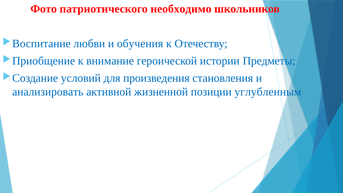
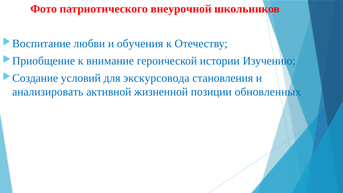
необходимо: необходимо -> внеурочной (181, 9)
Предметы: Предметы -> Изучению (269, 61)
произведения: произведения -> экскурсовода (156, 78)
углубленным: углубленным -> обновленных (268, 92)
